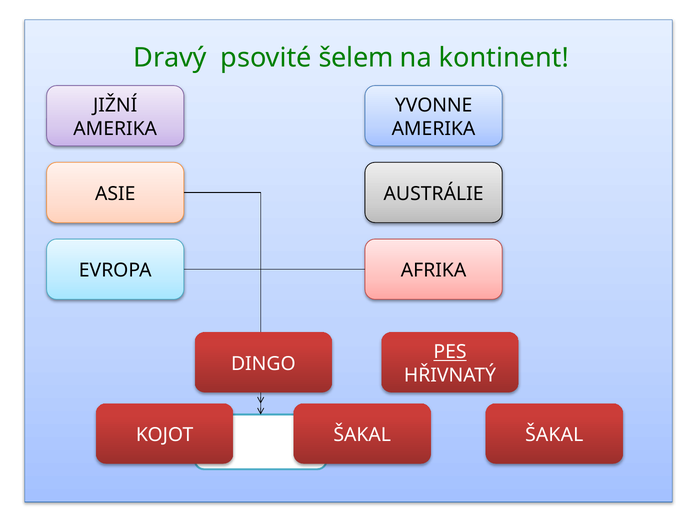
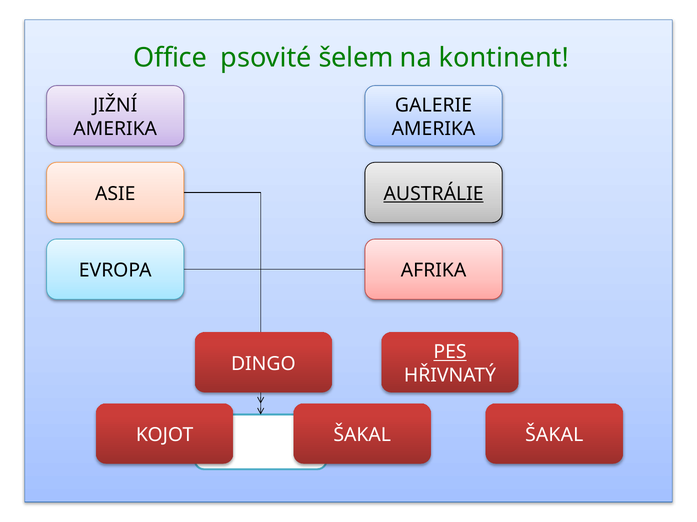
Dravý: Dravý -> Office (170, 58)
YVONNE: YVONNE -> GALERIE (434, 106)
AUSTRÁLIE underline: none -> present (434, 194)
